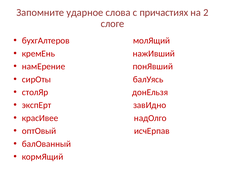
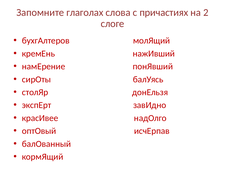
ударное: ударное -> глаголах (85, 12)
